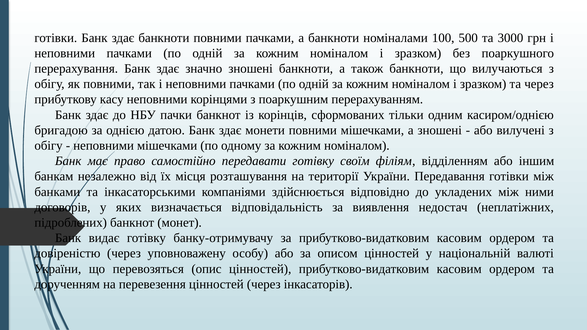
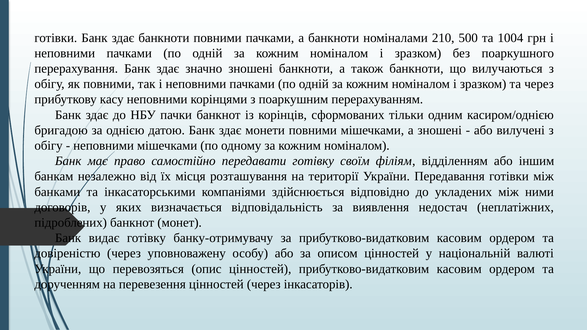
100: 100 -> 210 (443, 38)
3000: 3000 -> 1004 (510, 38)
